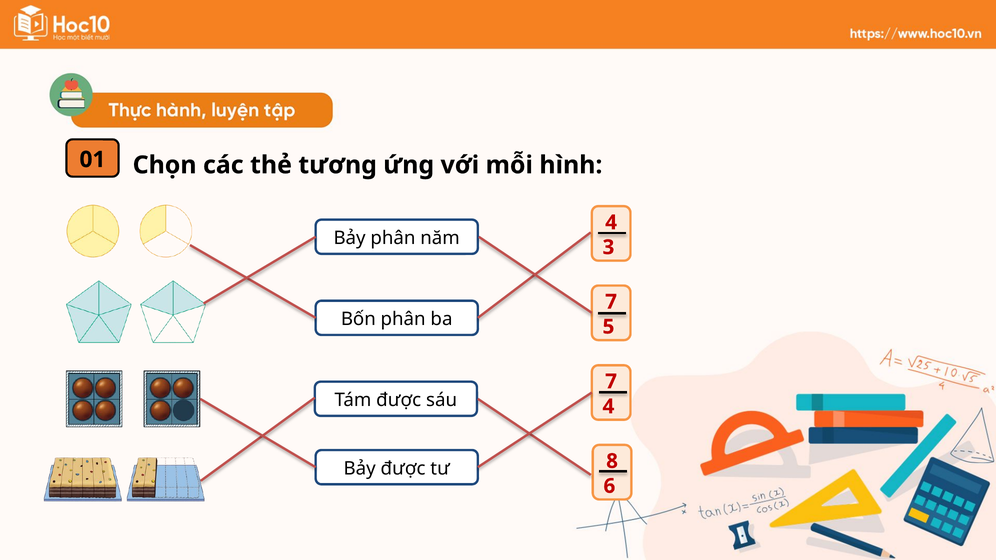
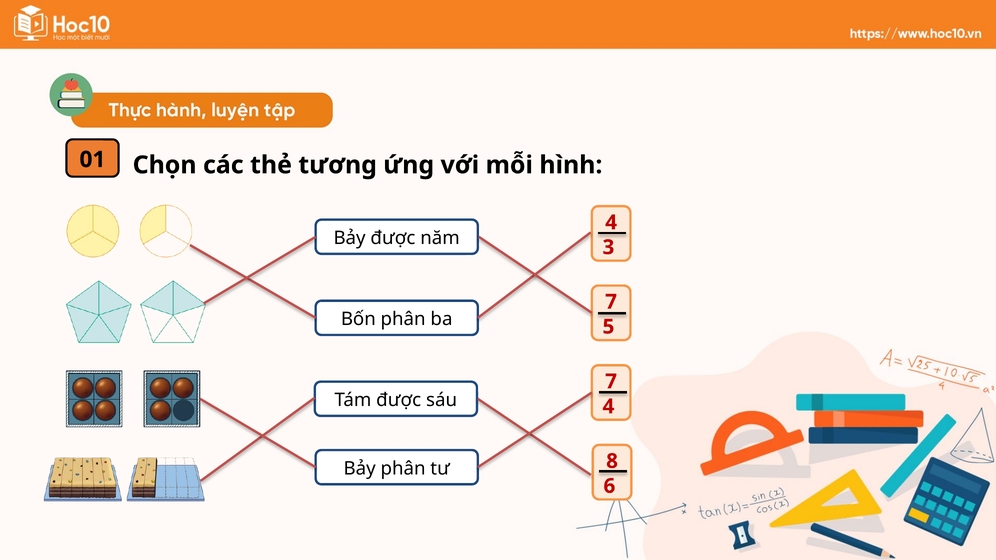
Bảy phân: phân -> được (393, 238)
Bảy được: được -> phân (403, 469)
